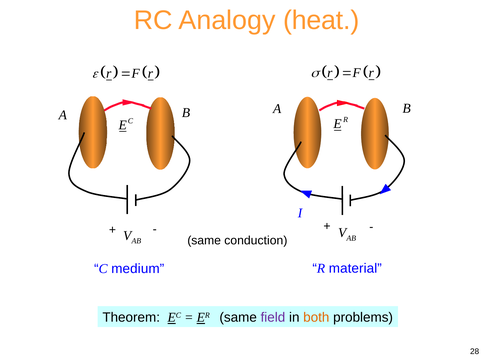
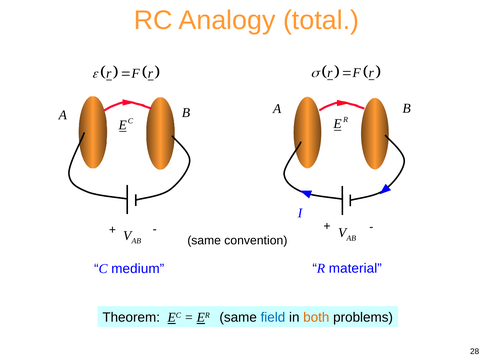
heat: heat -> total (321, 20)
conduction: conduction -> convention (256, 240)
field colour: purple -> blue (273, 318)
